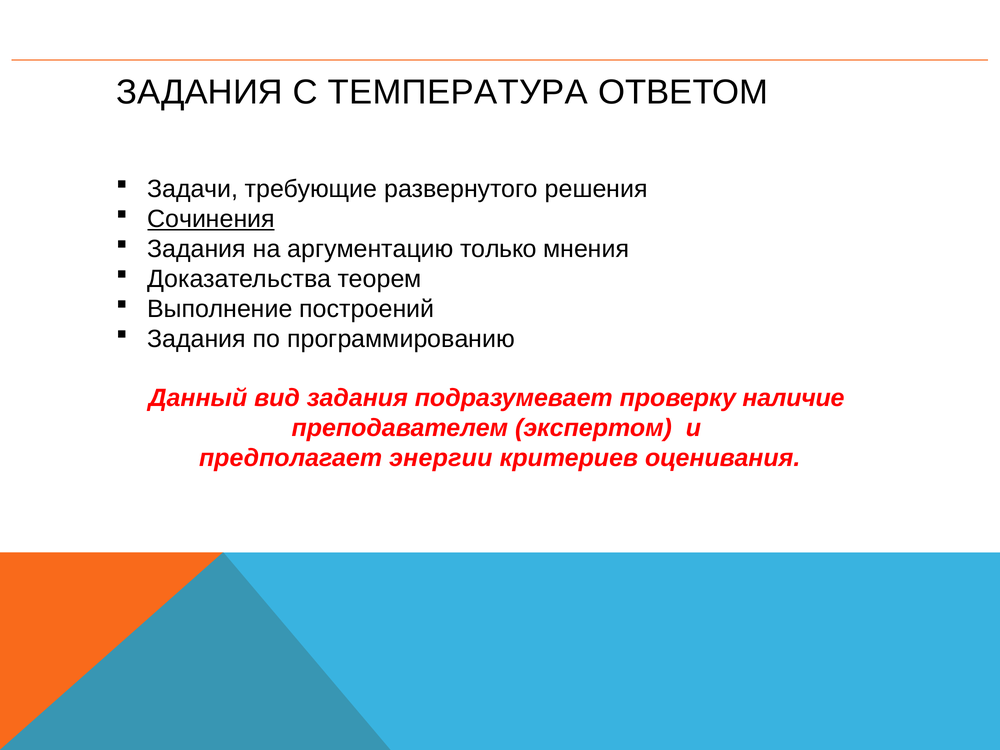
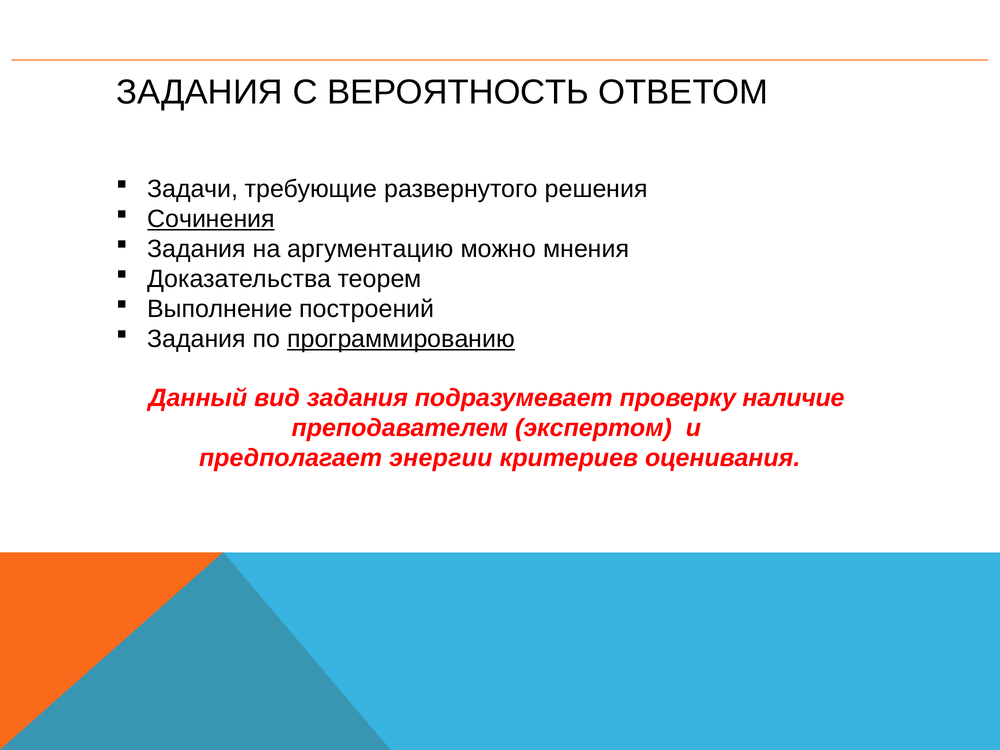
ТЕМПЕРАТУРА: ТЕМПЕРАТУРА -> ВЕРОЯТНОСТЬ (458, 92)
только: только -> можно (498, 249)
программированию underline: none -> present (401, 339)
